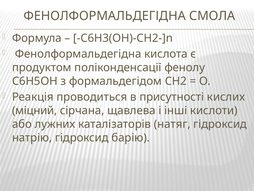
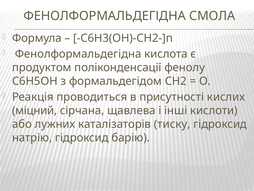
натяг: натяг -> тиску (172, 124)
